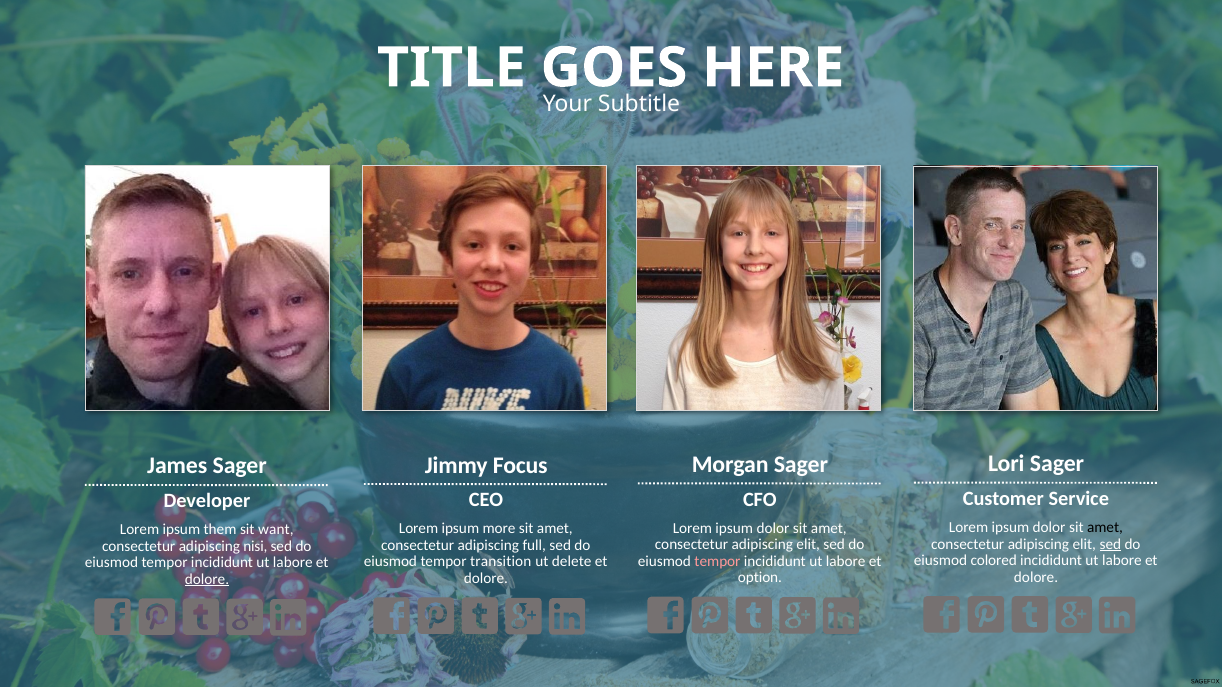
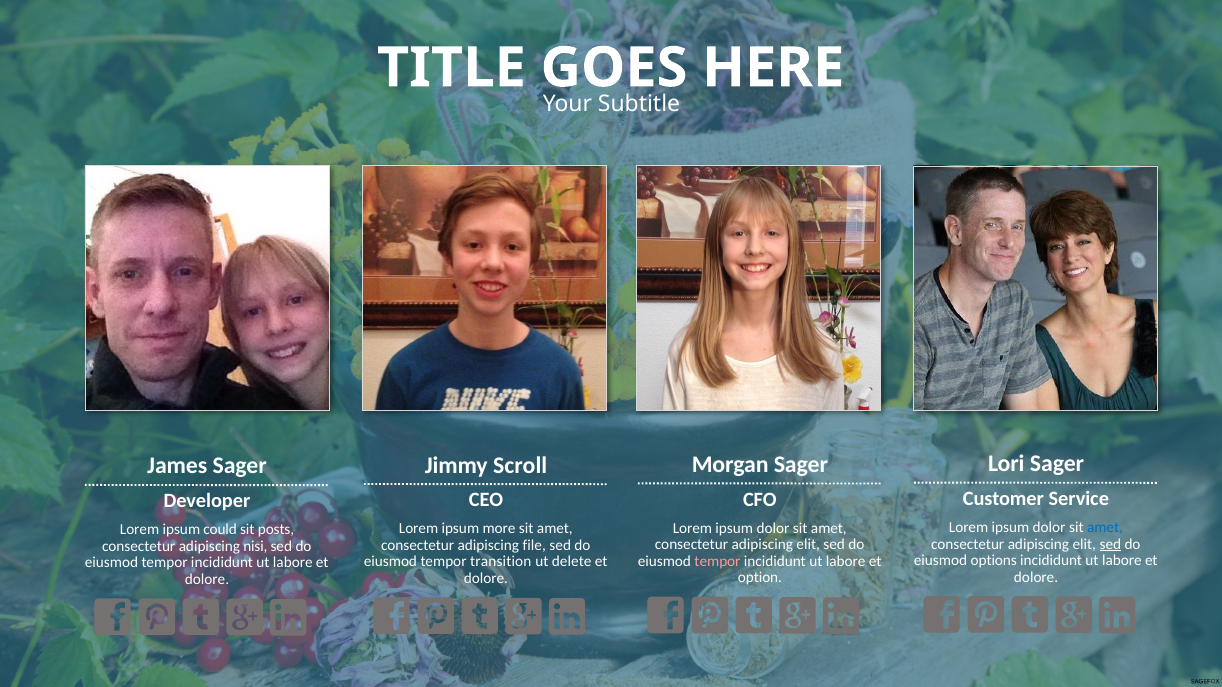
Focus: Focus -> Scroll (520, 465)
amet colour: black -> blue (1105, 528)
them: them -> could (220, 530)
want: want -> posts (276, 530)
full: full -> file (534, 546)
colored: colored -> options (994, 561)
dolore underline: present -> none (207, 580)
